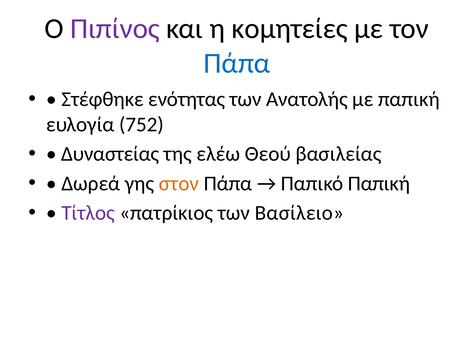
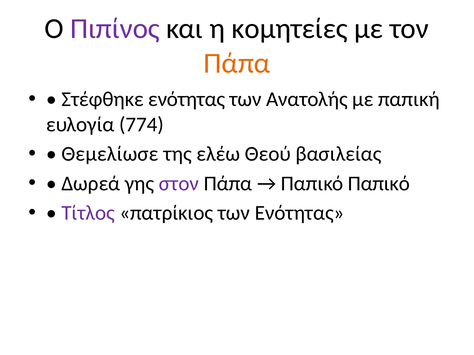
Πάπα colour: blue -> orange (237, 63)
752: 752 -> 774 (142, 125)
Δυναστείας: Δυναστείας -> Θεμελίωσε (110, 154)
στον colour: orange -> purple (179, 184)
Παπικό Παπική: Παπική -> Παπικό (379, 184)
των Βασίλειο: Βασίλειο -> Ενότητας (300, 213)
